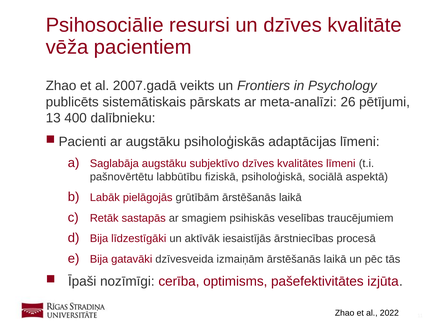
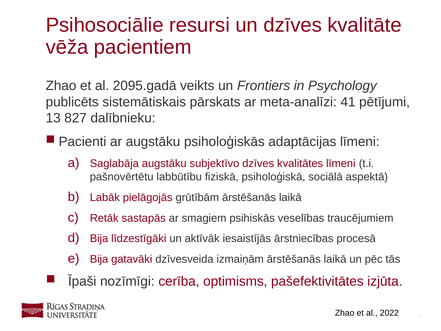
2007.gadā: 2007.gadā -> 2095.gadā (145, 86)
26: 26 -> 41 (348, 102)
400: 400 -> 827 (76, 118)
